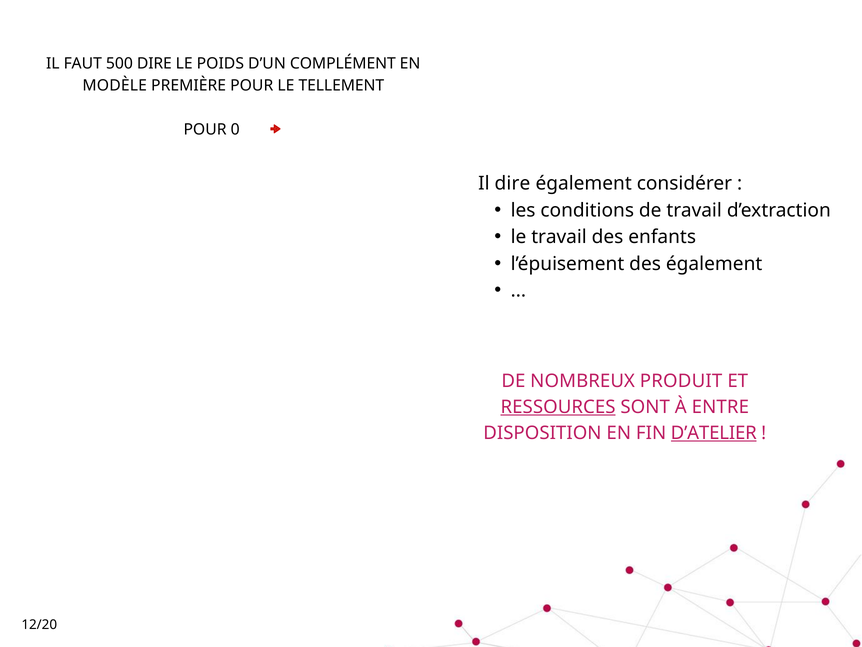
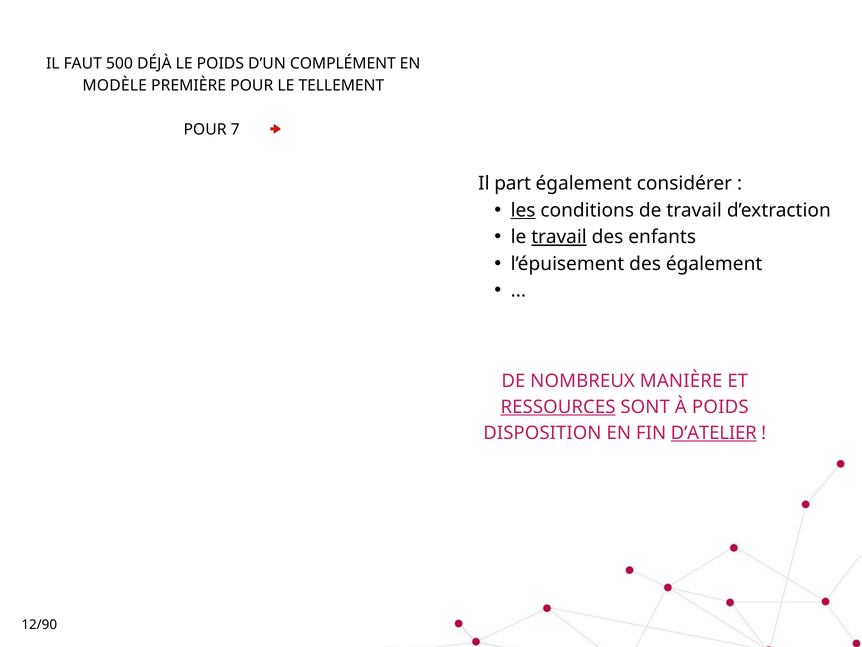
500 DIRE: DIRE -> DÉJÀ (154, 63)
0: 0 -> 7 (235, 129)
Il dire: dire -> part (513, 183)
les underline: none -> present (523, 210)
travail underline: none -> present (559, 237)
PRODUIT: PRODUIT -> MANIÈRE (681, 381)
À ENTRE: ENTRE -> POIDS (720, 407)
12/20: 12/20 -> 12/90 (39, 624)
